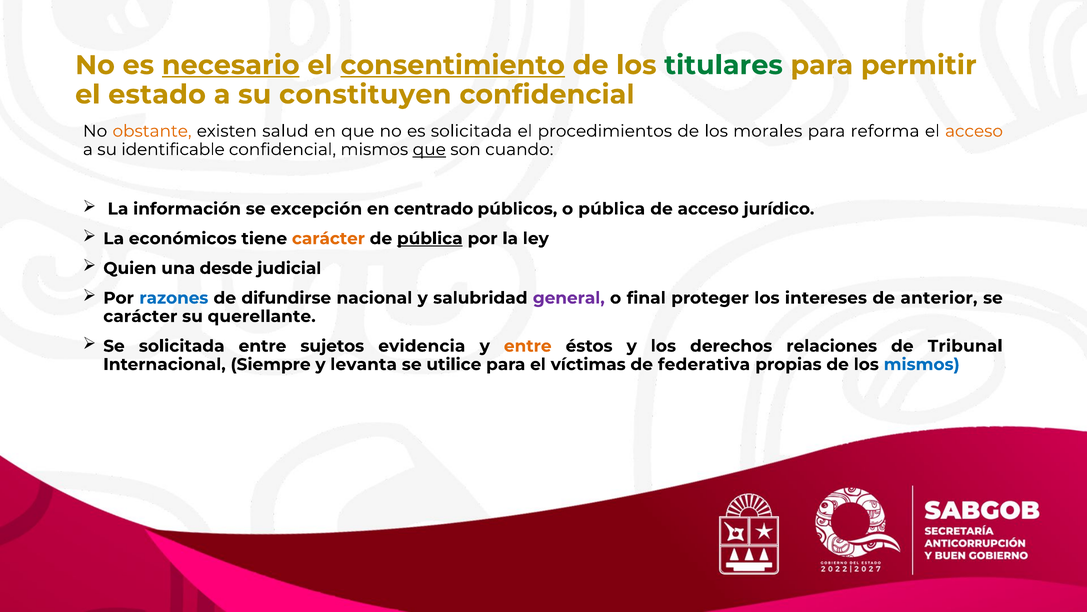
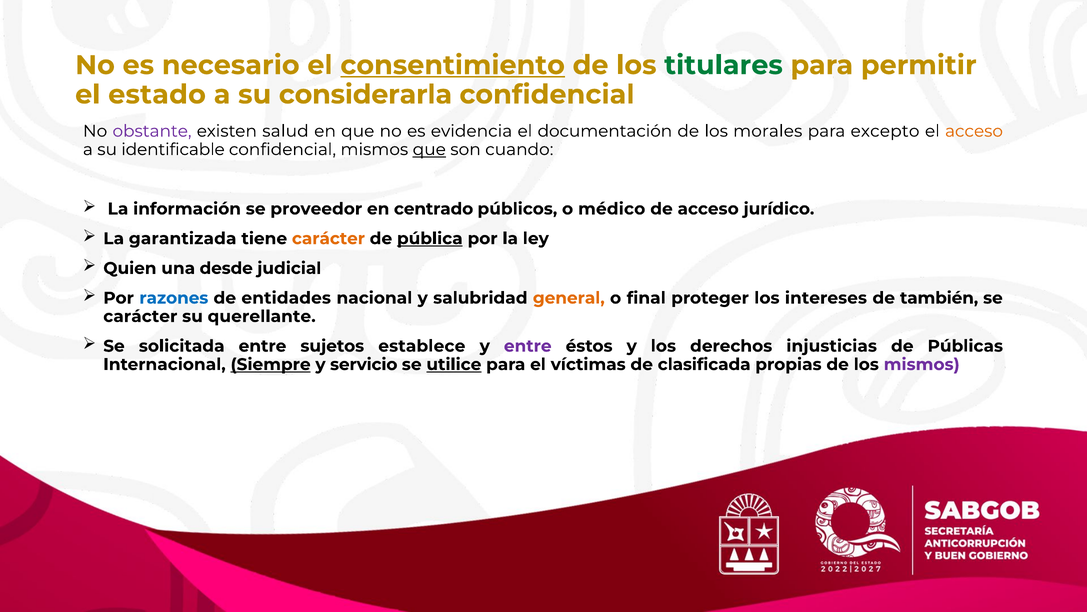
necesario underline: present -> none (231, 65)
constituyen: constituyen -> considerarla (365, 94)
obstante colour: orange -> purple (152, 131)
es solicitada: solicitada -> evidencia (472, 131)
procedimientos: procedimientos -> documentación (605, 131)
reforma: reforma -> excepto (885, 131)
excepción: excepción -> proveedor (316, 209)
o pública: pública -> médico (612, 209)
económicos: económicos -> garantizada (183, 238)
difundirse: difundirse -> entidades (286, 298)
general colour: purple -> orange (569, 298)
anterior: anterior -> también (939, 298)
evidencia: evidencia -> establece (422, 346)
entre colour: orange -> purple (528, 346)
relaciones: relaciones -> injusticias (832, 346)
Tribunal: Tribunal -> Públicas (965, 346)
Siempre underline: none -> present (271, 364)
levanta: levanta -> servicio (364, 364)
utilice underline: none -> present (454, 364)
federativa: federativa -> clasificada (704, 364)
mismos colour: blue -> purple (922, 364)
